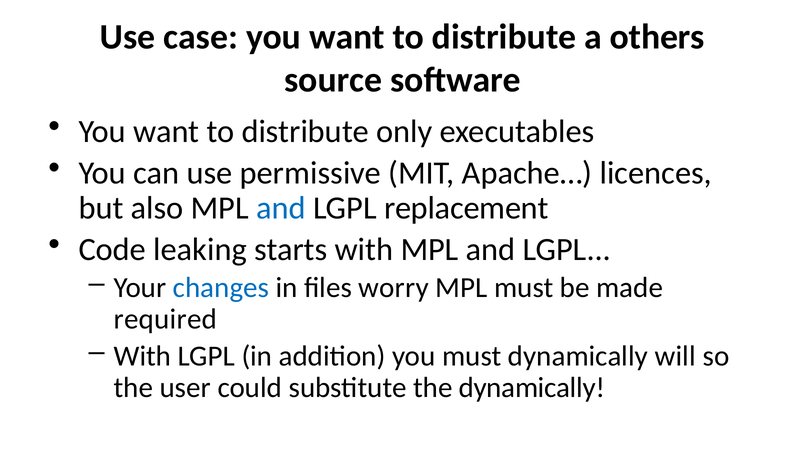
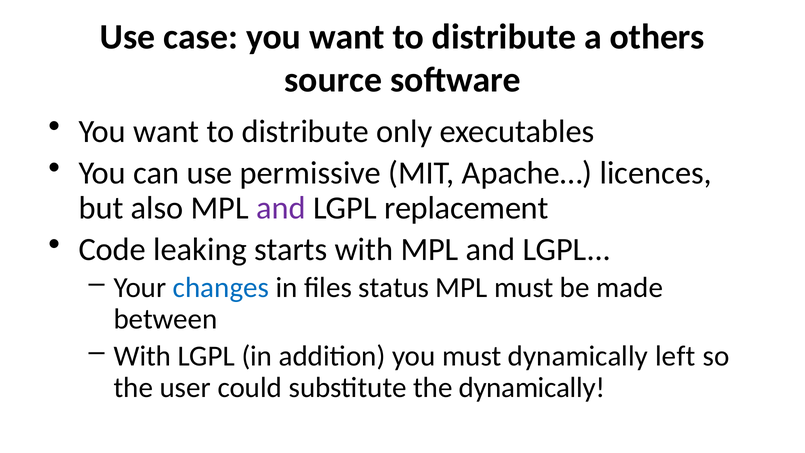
and colour: blue -> purple (281, 208)
worry: worry -> status (394, 288)
required: required -> between (166, 319)
will: will -> left (675, 356)
